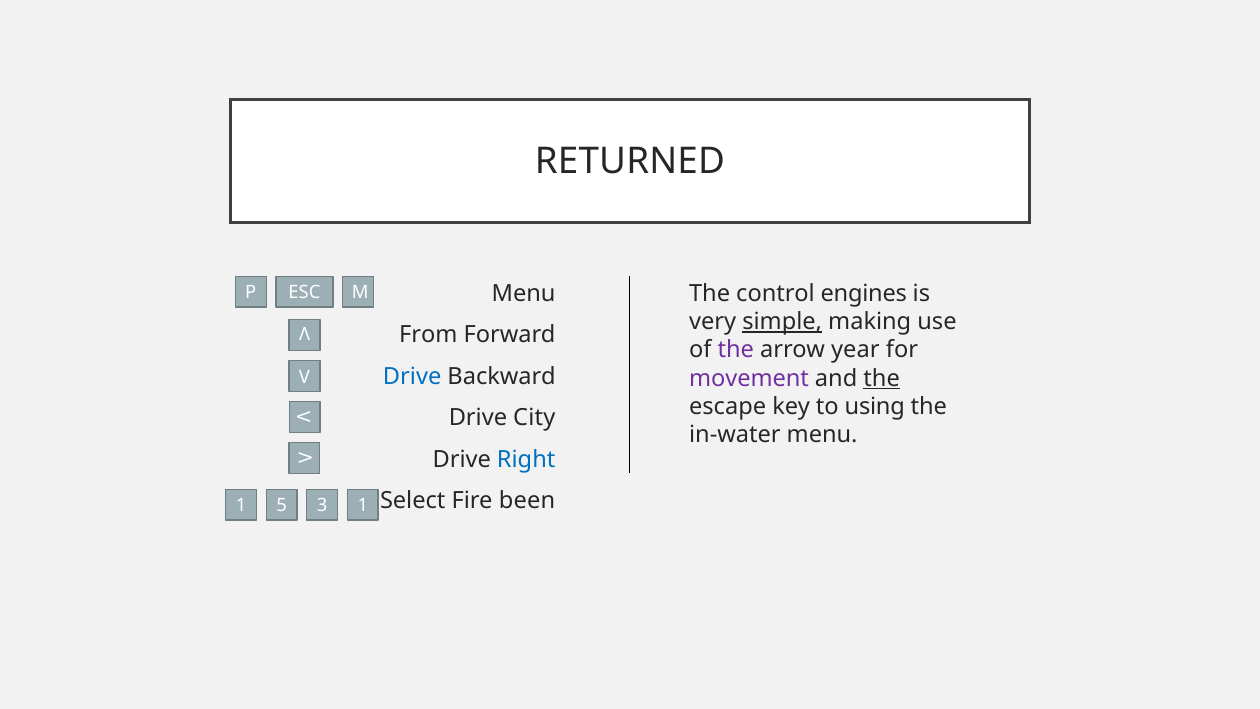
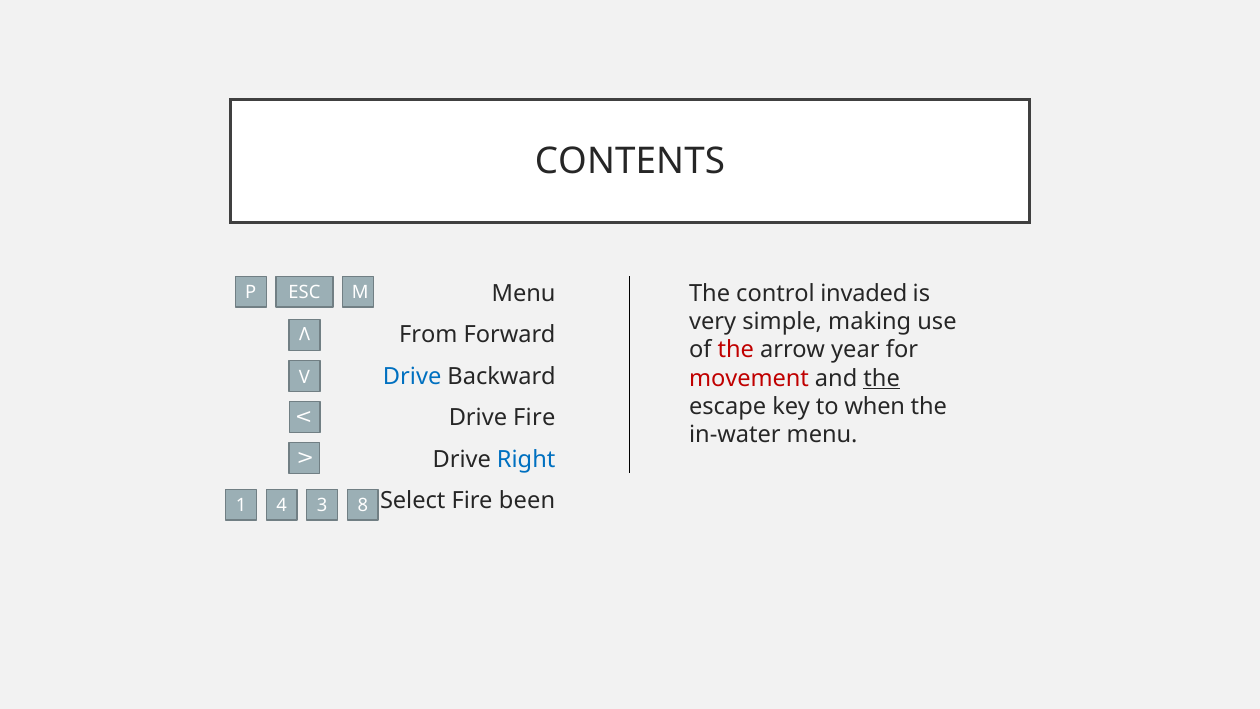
RETURNED: RETURNED -> CONTENTS (630, 161)
engines: engines -> invaded (864, 293)
simple underline: present -> none (782, 322)
the colour: purple -> red (736, 350)
movement colour: purple -> red (749, 378)
using: using -> when (875, 407)
Drive City: City -> Fire (534, 418)
5: 5 -> 4 (282, 506)
3 1: 1 -> 8 (363, 506)
